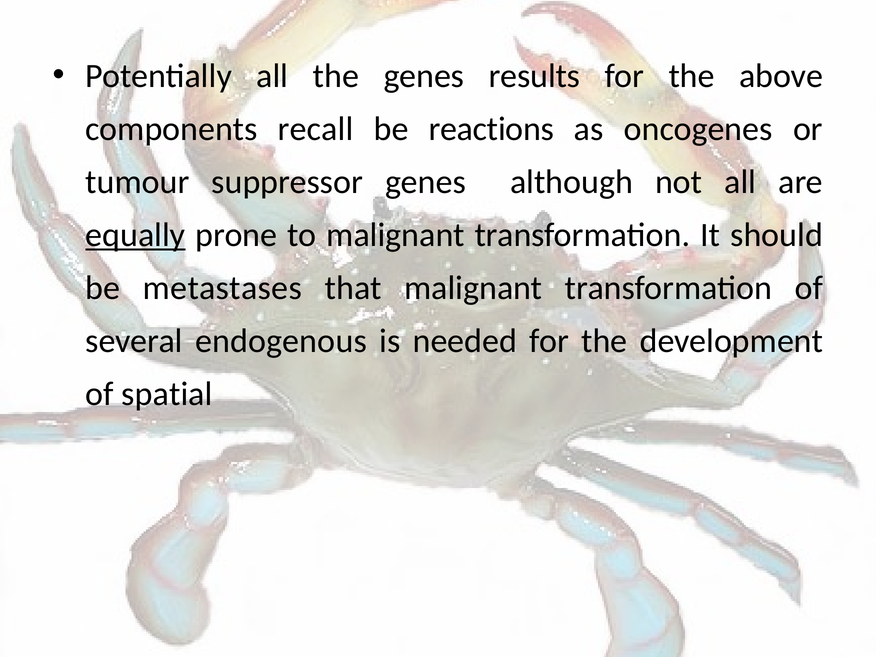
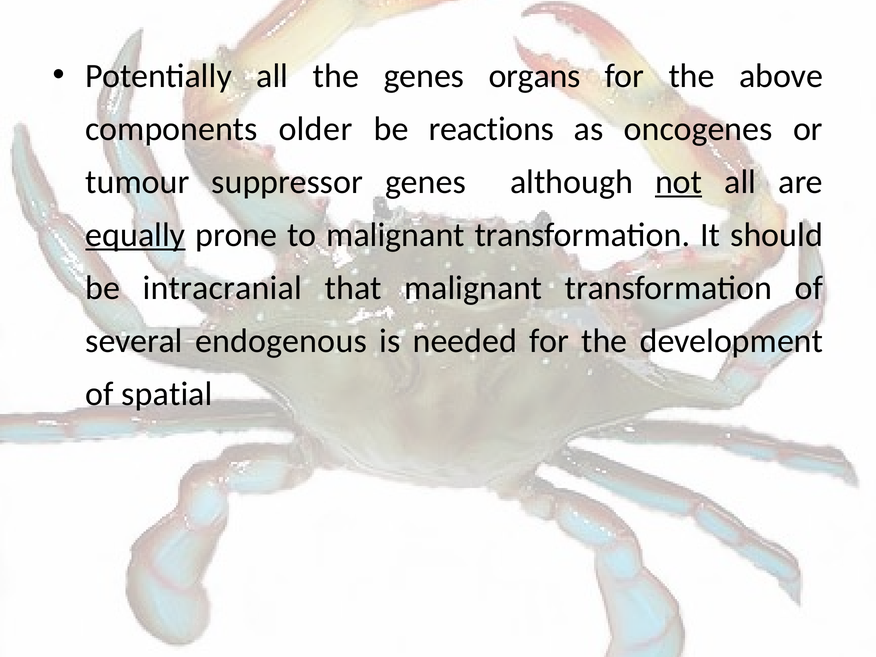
results: results -> organs (535, 76)
recall: recall -> older (315, 129)
not underline: none -> present (679, 182)
metastases: metastases -> intracranial (222, 288)
